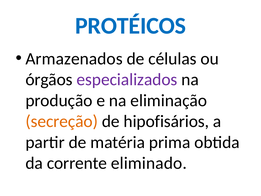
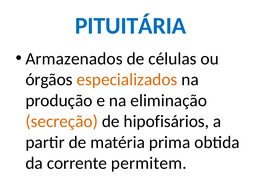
PROTÉICOS: PROTÉICOS -> PITUITÁRIA (131, 26)
especializados colour: purple -> orange (127, 80)
eliminado: eliminado -> permitem (149, 163)
